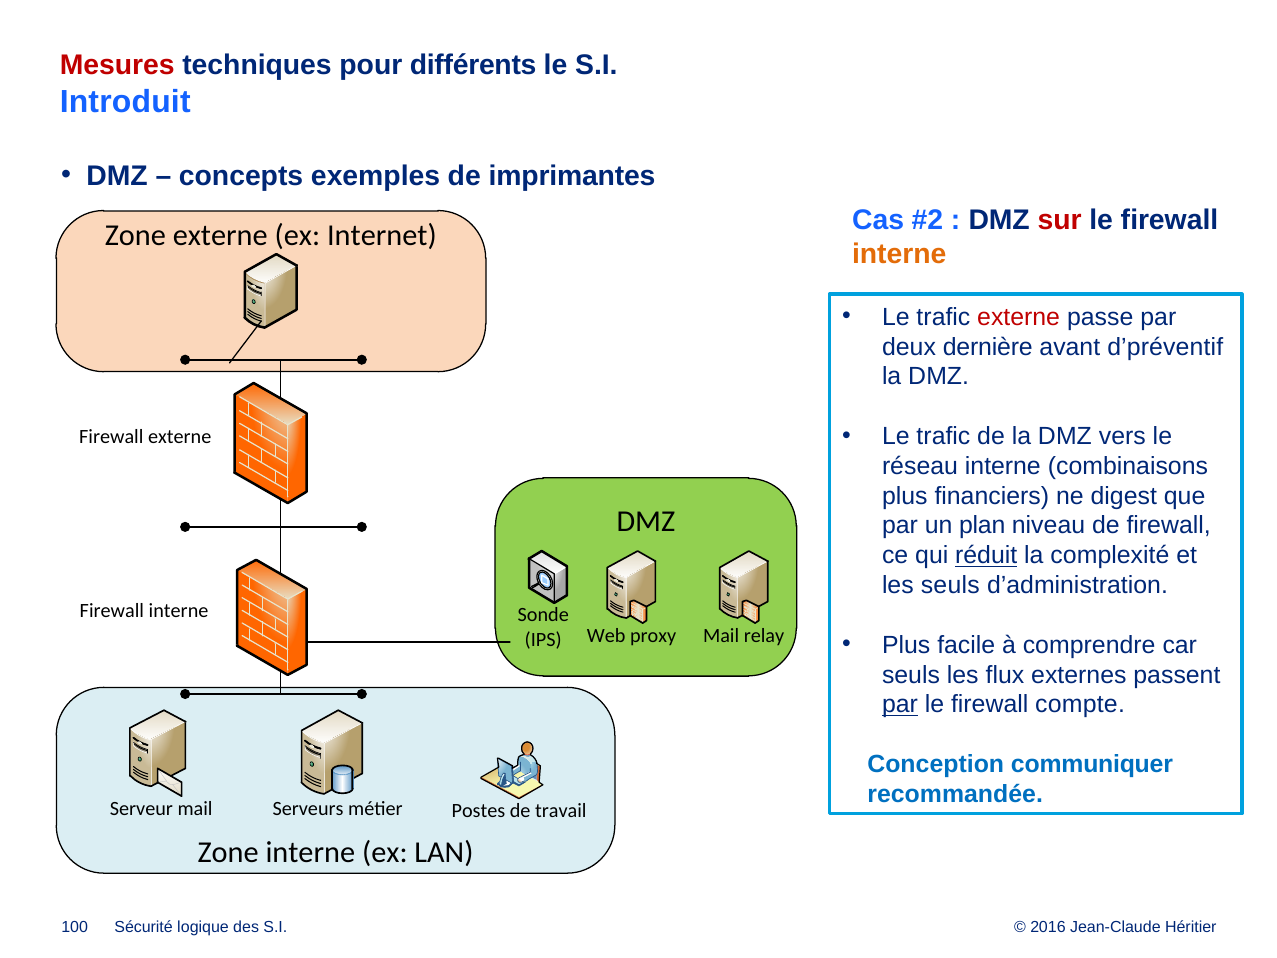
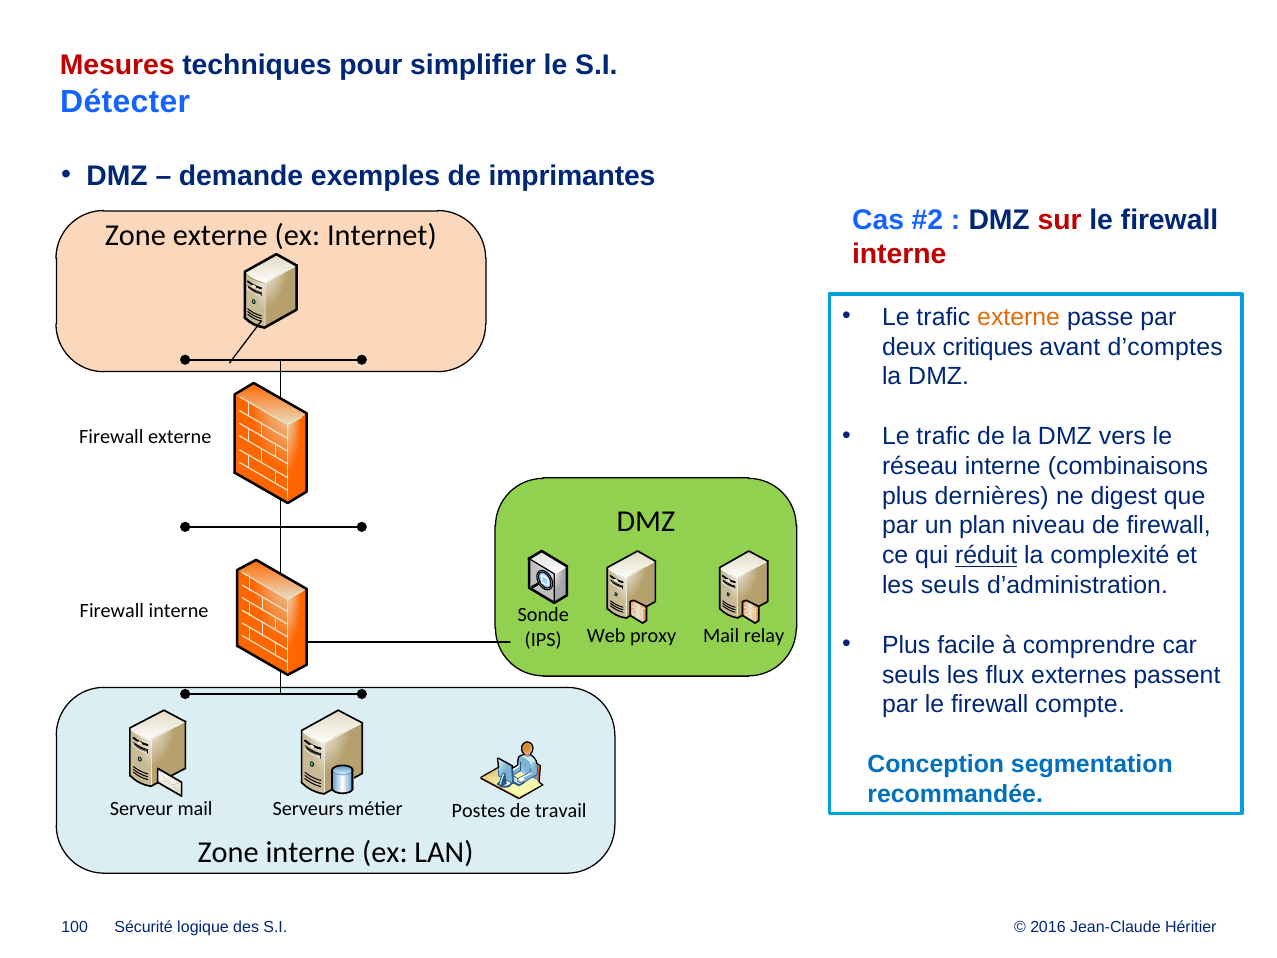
différents: différents -> simplifier (473, 65)
Introduit: Introduit -> Détecter (125, 102)
concepts: concepts -> demande (241, 176)
interne colour: orange -> red (899, 254)
externe colour: red -> orange (1019, 317)
dernière: dernière -> critiques (988, 347)
d’préventif: d’préventif -> d’comptes (1165, 347)
financiers: financiers -> dernières (992, 496)
par underline: present -> none (900, 705)
communiquer: communiquer -> segmentation (1092, 764)
